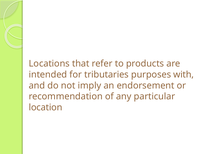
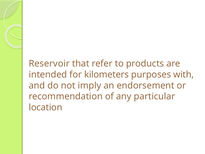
Locations: Locations -> Reservoir (49, 63)
tributaries: tributaries -> kilometers (107, 74)
